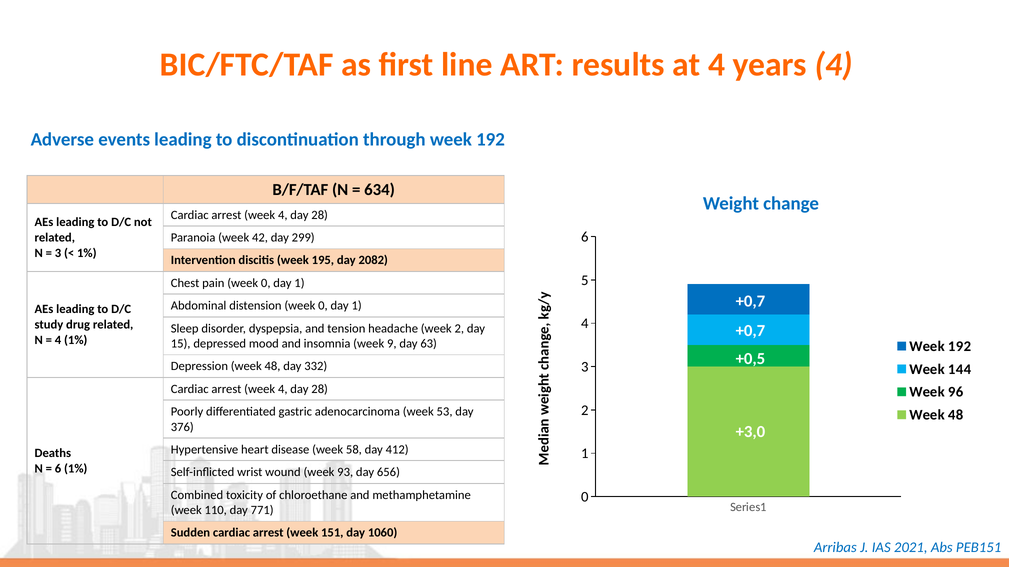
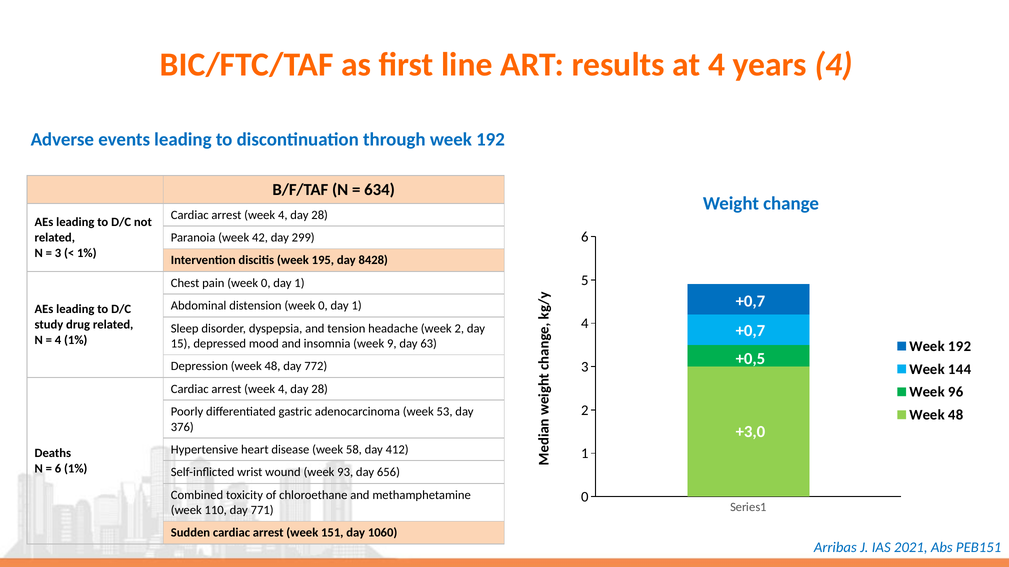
2082: 2082 -> 8428 (373, 261)
332: 332 -> 772 (316, 367)
